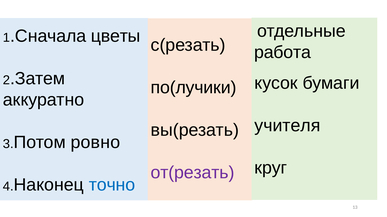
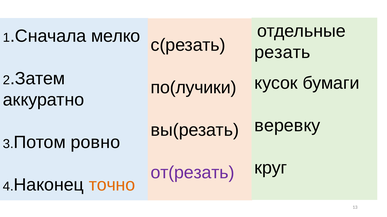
цветы: цветы -> мелко (116, 36)
работа: работа -> резать (282, 52)
учителя: учителя -> веревку (287, 126)
точно colour: blue -> orange (112, 185)
